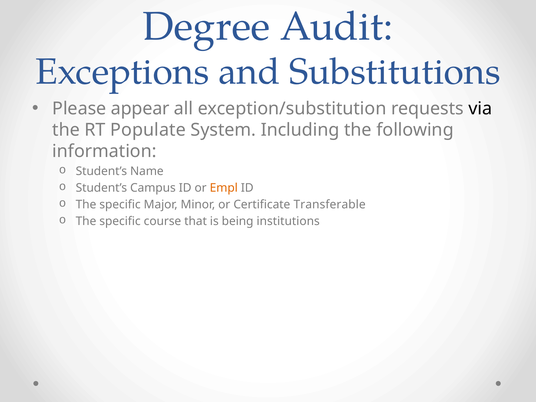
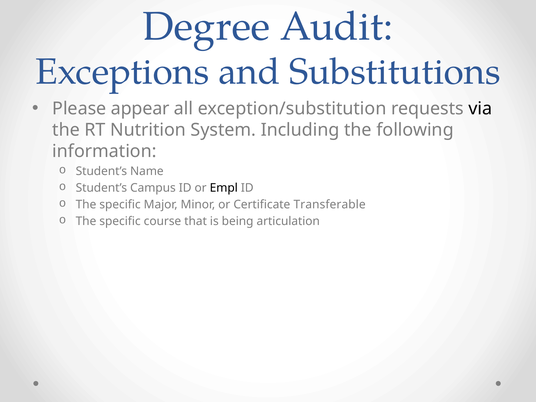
Populate: Populate -> Nutrition (148, 130)
Empl colour: orange -> black (224, 188)
institutions: institutions -> articulation (288, 221)
